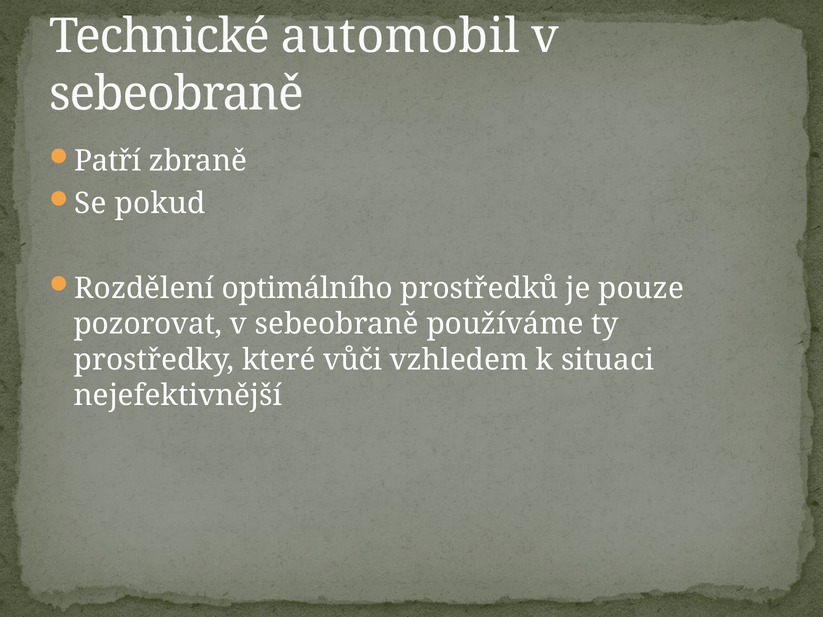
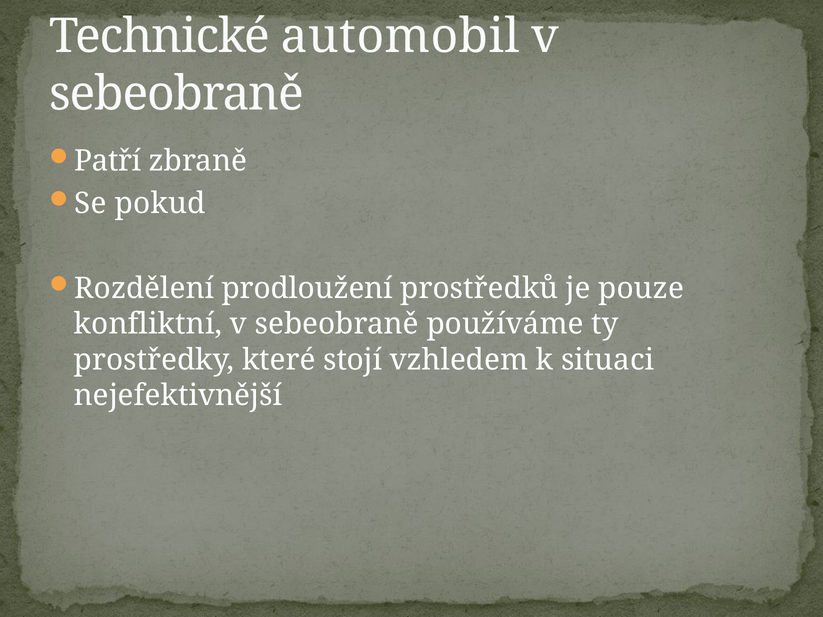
optimálního: optimálního -> prodloužení (307, 289)
pozorovat: pozorovat -> konfliktní (148, 324)
vůči: vůči -> stojí (353, 360)
